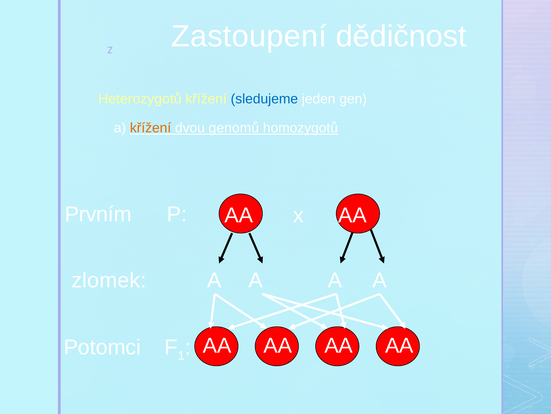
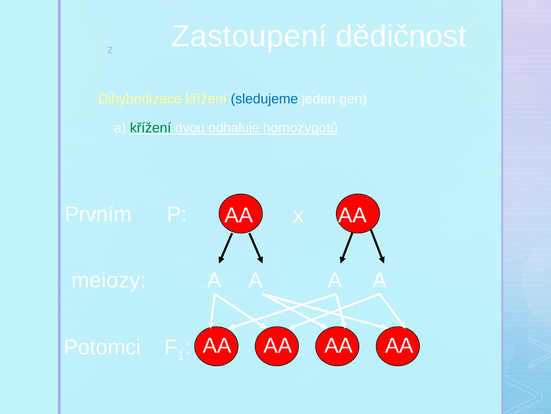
Heterozygotů: Heterozygotů -> Dihybridizace (140, 99)
křížení colour: orange -> green (151, 128)
genomů: genomů -> odhaluje (234, 128)
zlomek: zlomek -> meiozy (109, 280)
